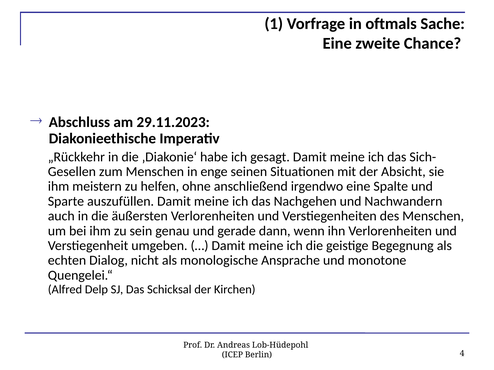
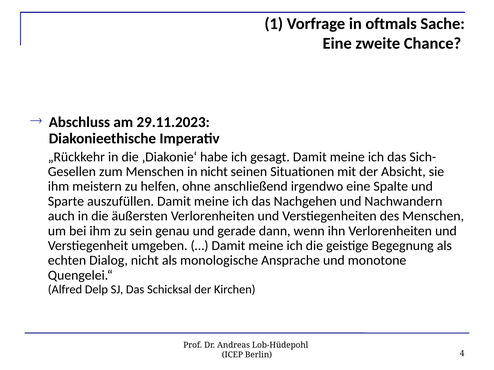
in enge: enge -> nicht (214, 172)
